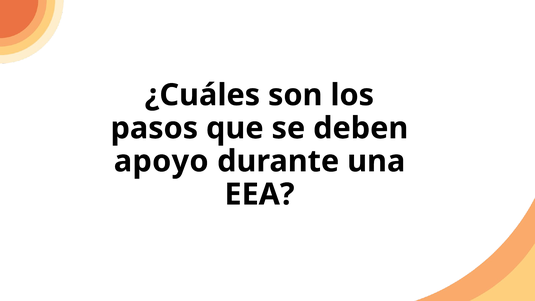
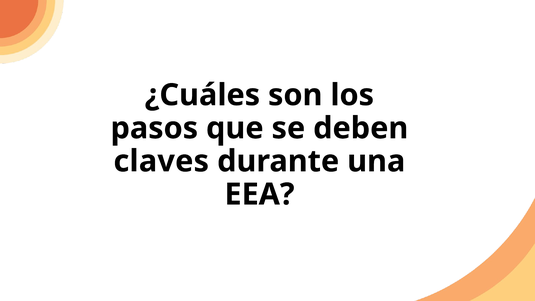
apoyo: apoyo -> claves (161, 161)
